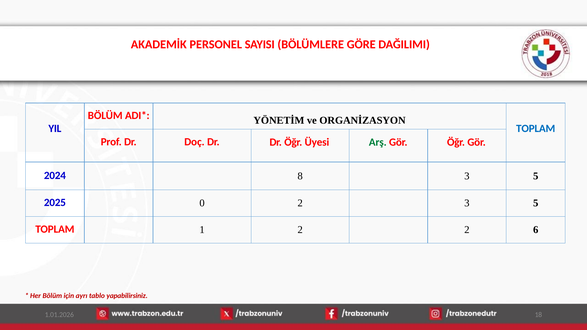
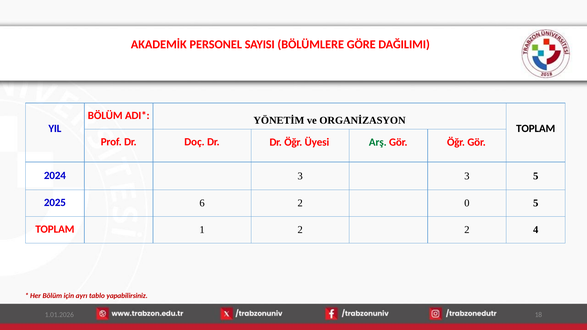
TOPLAM colour: blue -> black (536, 128)
2024 8: 8 -> 3 (300, 176)
0: 0 -> 6 (202, 203)
2 3: 3 -> 0 (467, 203)
6: 6 -> 4 (536, 230)
